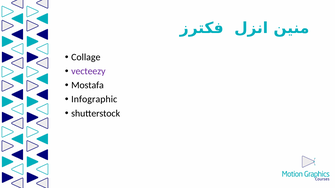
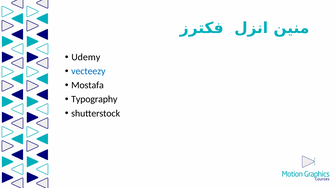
Collage: Collage -> Udemy (86, 57)
vecteezy colour: purple -> blue (88, 71)
Infographic: Infographic -> Typography (94, 99)
